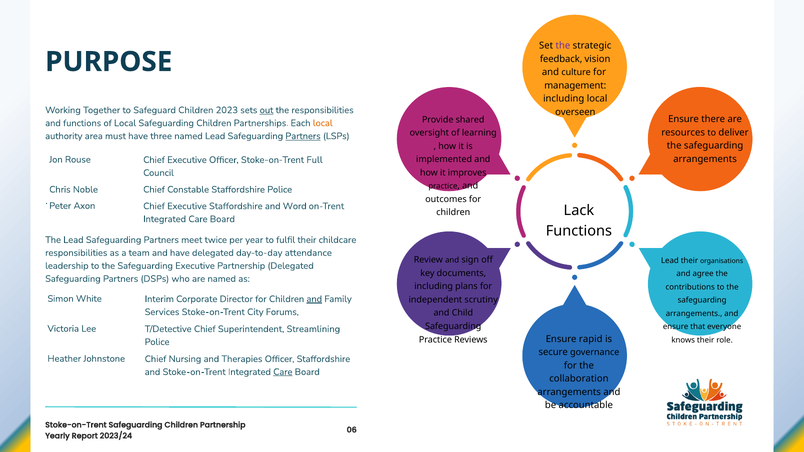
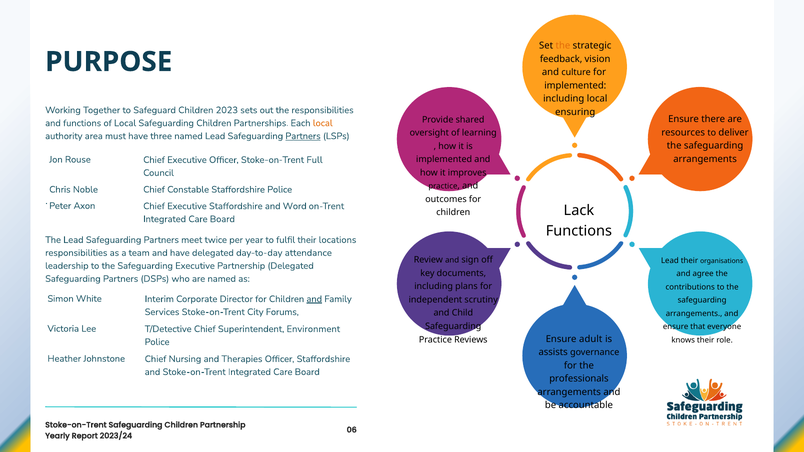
the colour: purple -> orange (563, 46)
management: management -> implemented (575, 86)
out underline: present -> none (267, 110)
overseen: overseen -> ensuring (575, 112)
childcare: childcare -> locations (338, 240)
Streamlining: Streamlining -> Environment (313, 329)
rapid: rapid -> adult (591, 339)
secure: secure -> assists (553, 352)
Care underline: present -> none (283, 372)
collaboration: collaboration -> professionals (579, 379)
